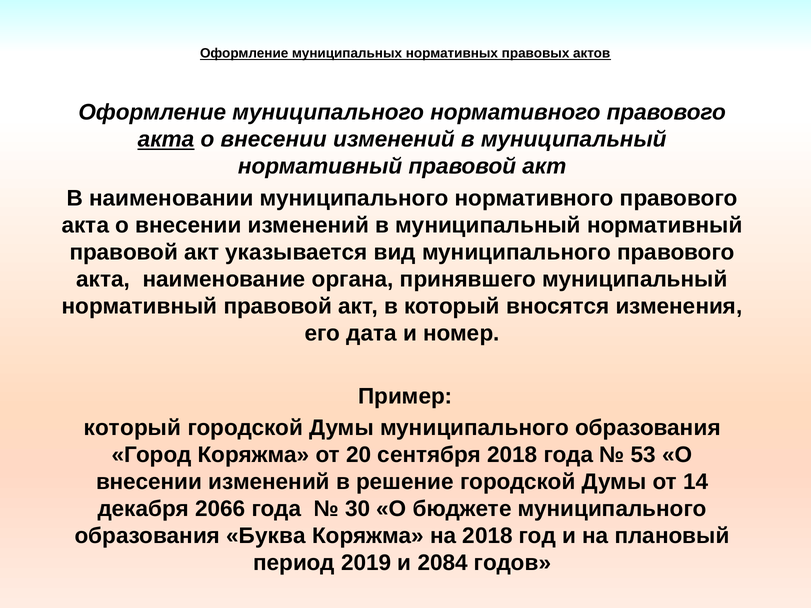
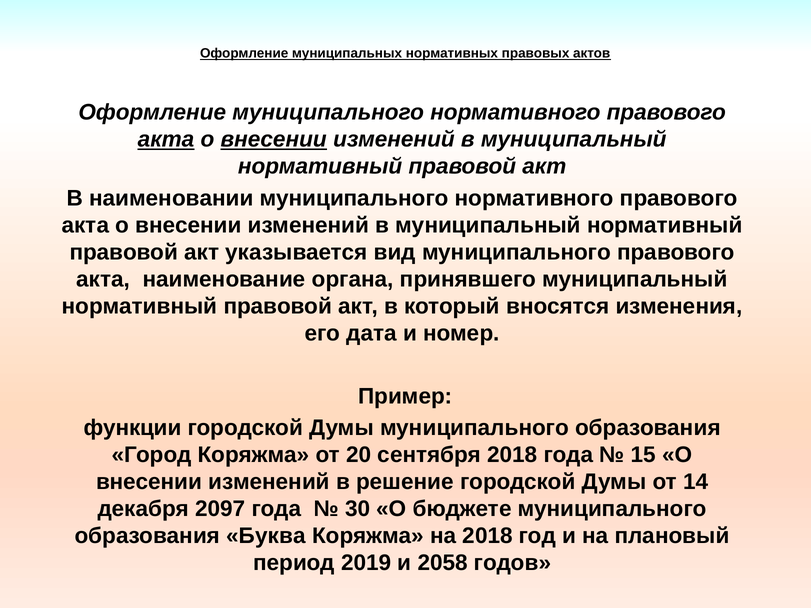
внесении underline: none -> present (274, 140)
который: который -> функции (133, 428)
53: 53 -> 15 (643, 455)
2066: 2066 -> 2097 (220, 509)
2084: 2084 -> 2058 (443, 563)
